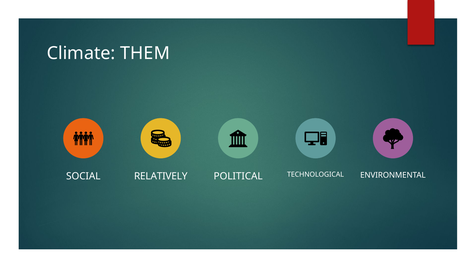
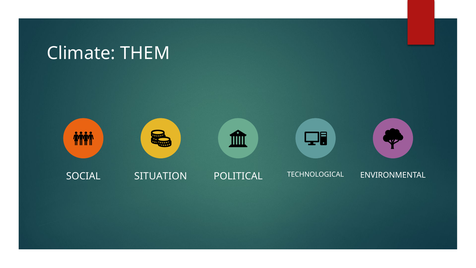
RELATIVELY: RELATIVELY -> SITUATION (161, 176)
